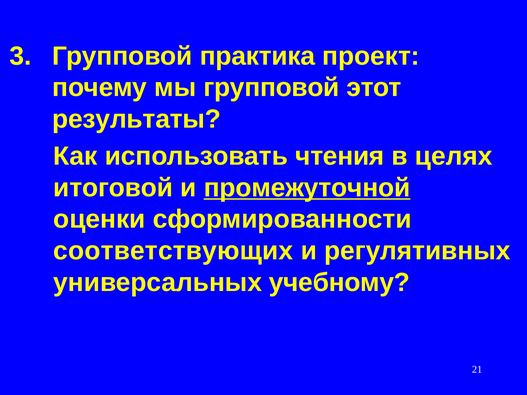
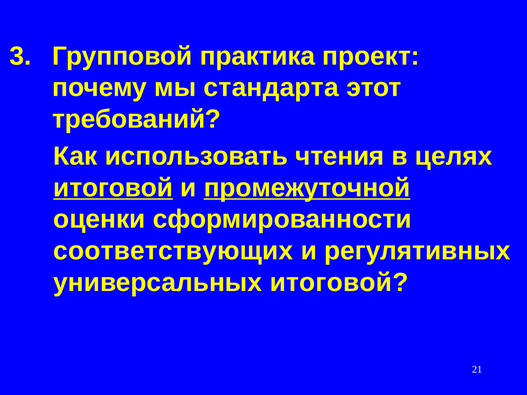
мы групповой: групповой -> стандарта (271, 88)
результаты: результаты -> требований (137, 119)
итоговой underline: none -> present (113, 188)
универсальных учебному: учебному -> итоговой (339, 283)
